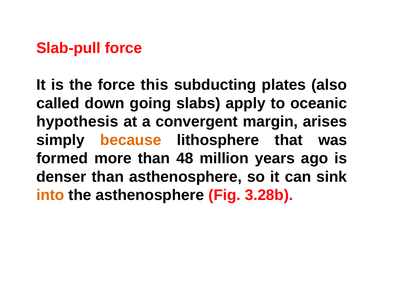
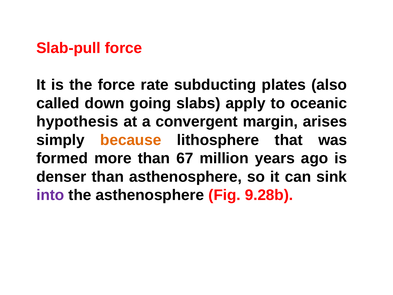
this: this -> rate (155, 85)
48: 48 -> 67 (185, 158)
into colour: orange -> purple (50, 195)
3.28b: 3.28b -> 9.28b (269, 195)
